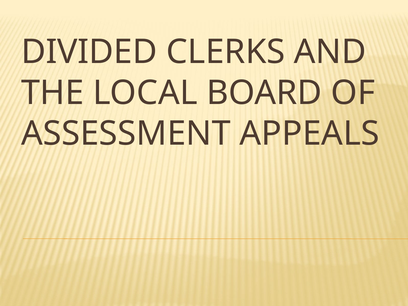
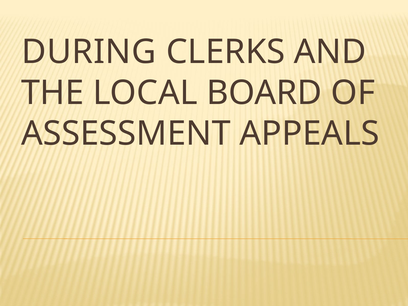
DIVIDED: DIVIDED -> DURING (89, 52)
